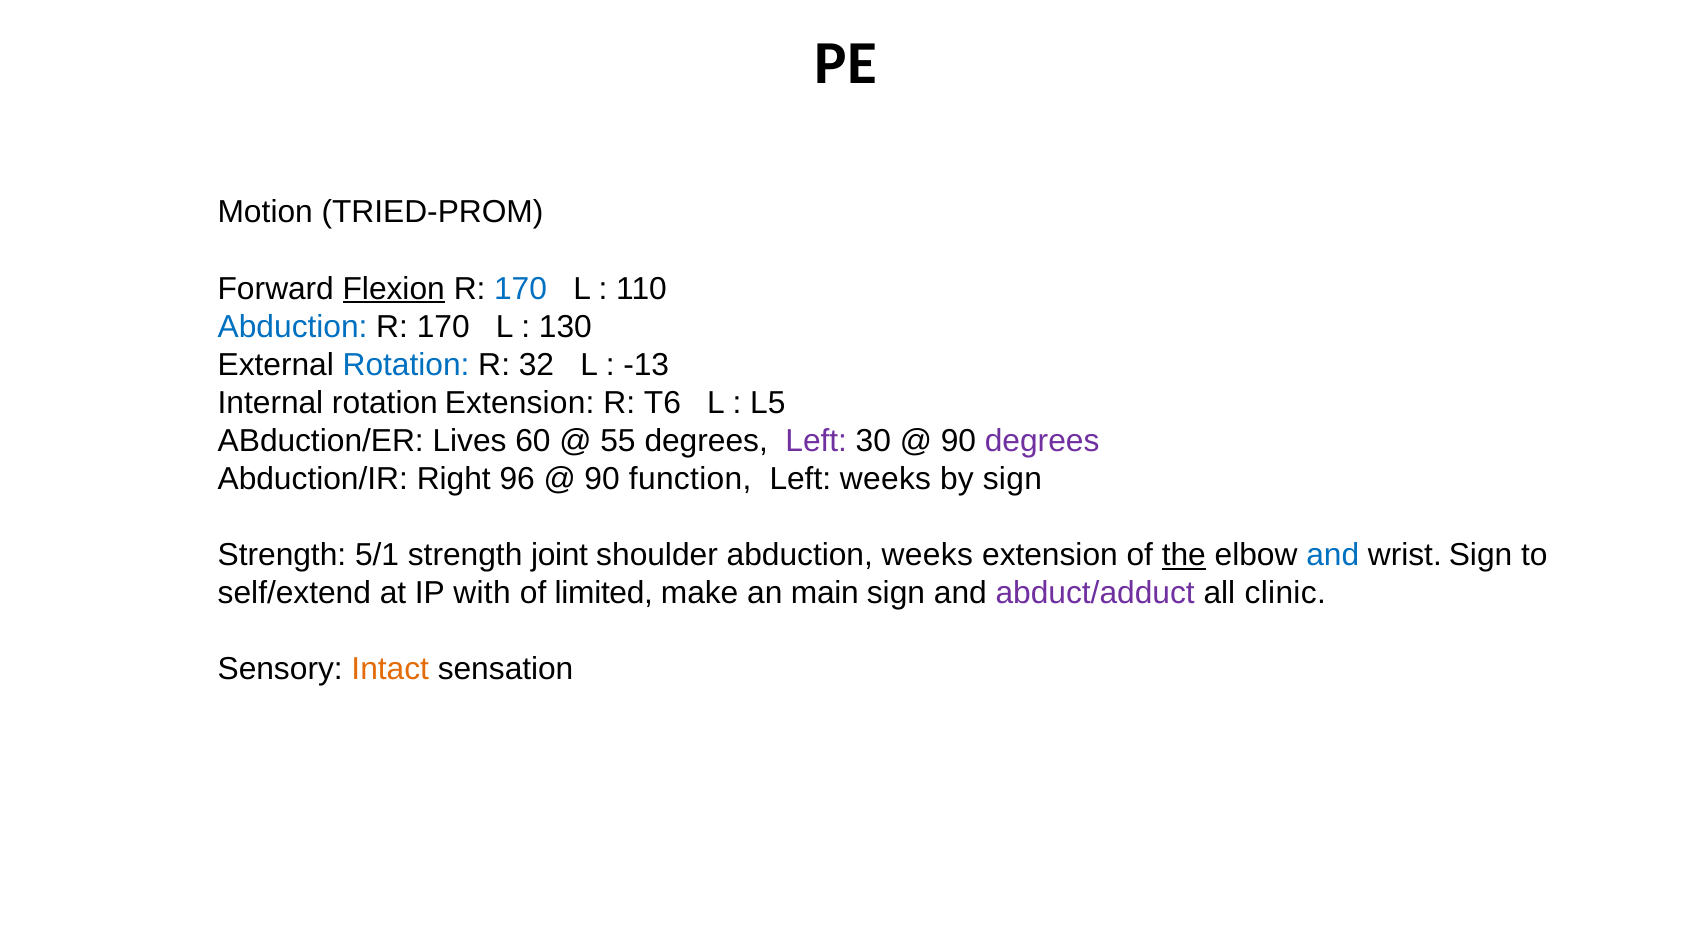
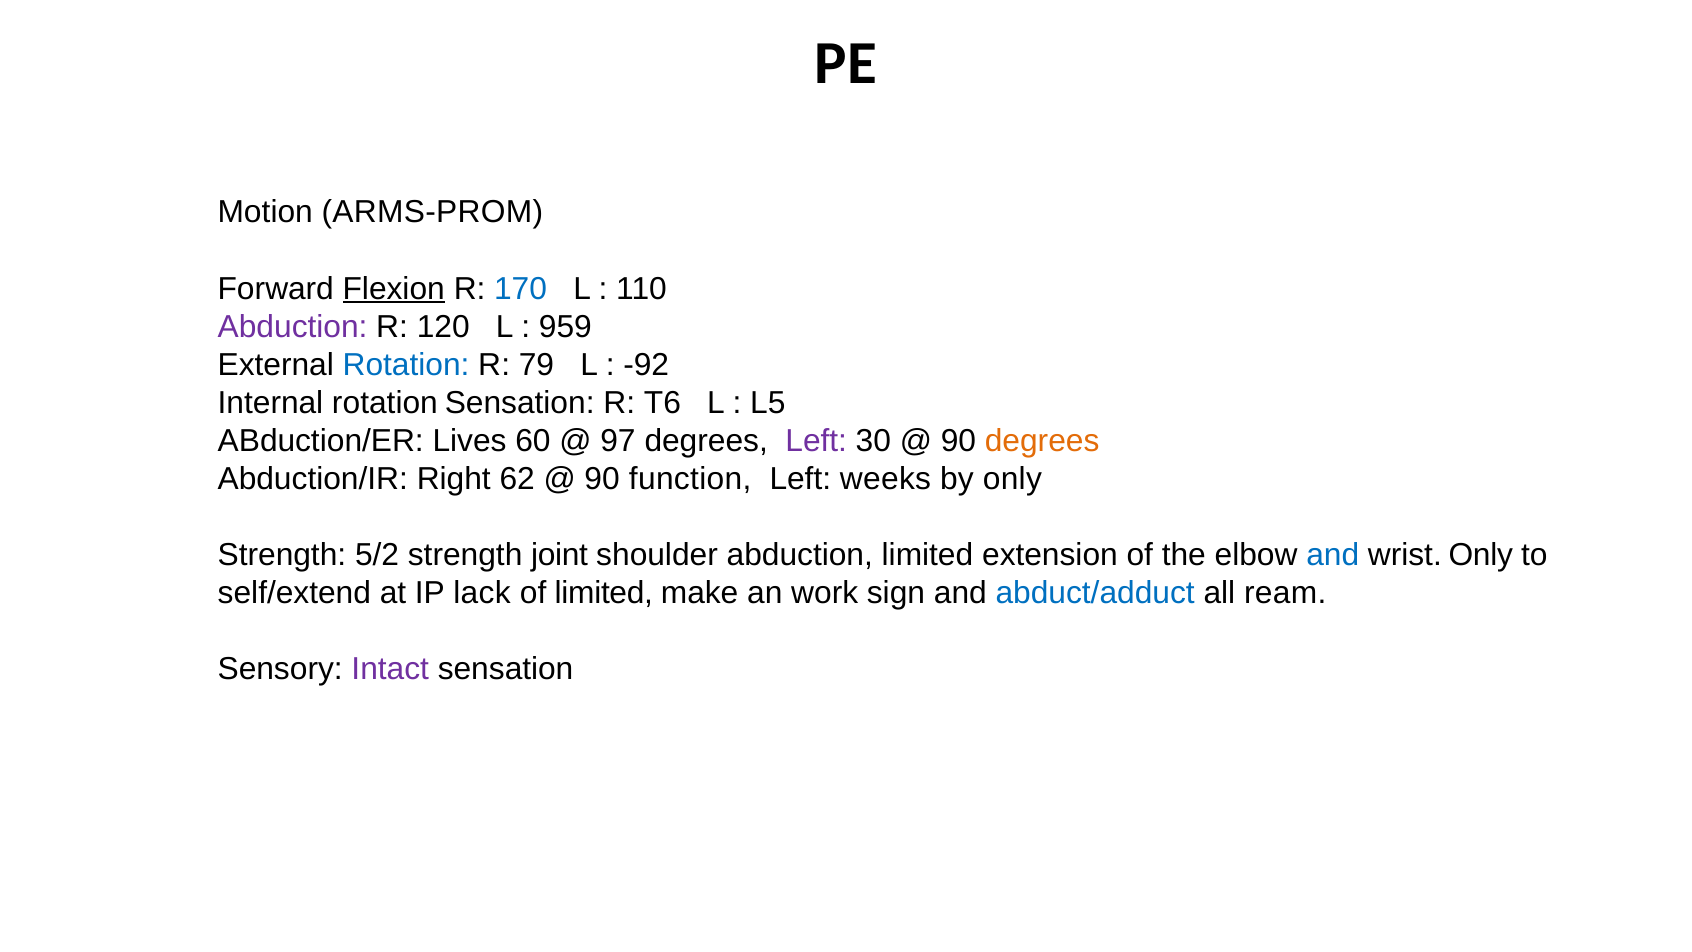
TRIED-PROM: TRIED-PROM -> ARMS-PROM (432, 212)
Abduction colour: blue -> purple (293, 327)
170: 170 -> 120 (443, 327)
130: 130 -> 959 (565, 327)
32: 32 -> 79 (536, 365)
-13: -13 -> -92 (646, 365)
rotation Extension: Extension -> Sensation (520, 403)
55: 55 -> 97 (618, 441)
degrees colour: purple -> orange (1042, 441)
96: 96 -> 62 (517, 479)
by sign: sign -> only (1012, 479)
5/1: 5/1 -> 5/2 (377, 555)
abduction weeks: weeks -> limited (927, 555)
the underline: present -> none (1184, 555)
wrist Sign: Sign -> Only (1481, 555)
with: with -> lack (482, 593)
main: main -> work (825, 593)
abduct/adduct colour: purple -> blue (1095, 593)
clinic: clinic -> ream (1285, 593)
Intact colour: orange -> purple (390, 669)
